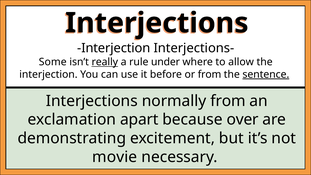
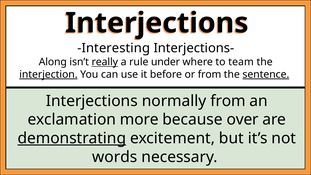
Interjection: Interjection -> Interesting (114, 48)
Some: Some -> Along (53, 62)
allow: allow -> team (241, 62)
interjection underline: none -> present (48, 74)
apart: apart -> more (139, 120)
demonstrating underline: none -> present (72, 138)
movie: movie -> words (115, 157)
